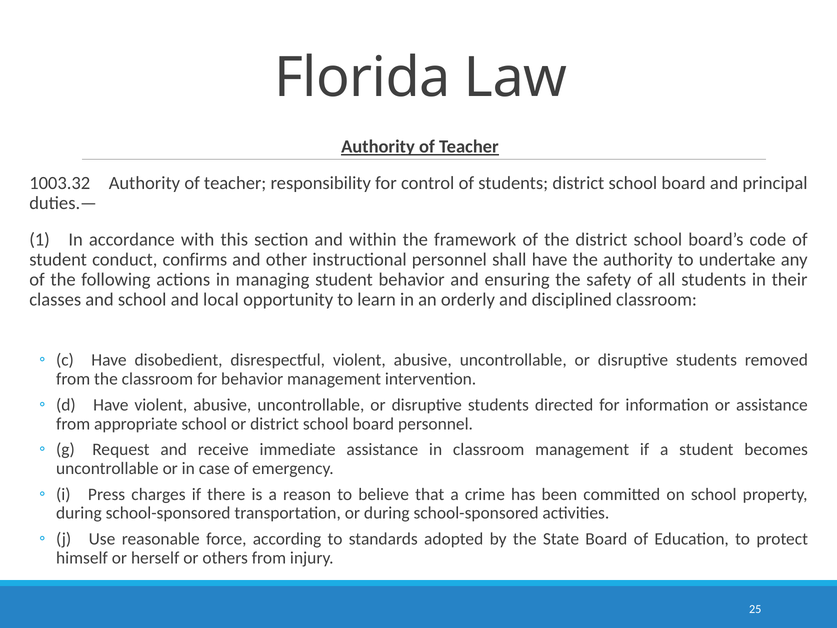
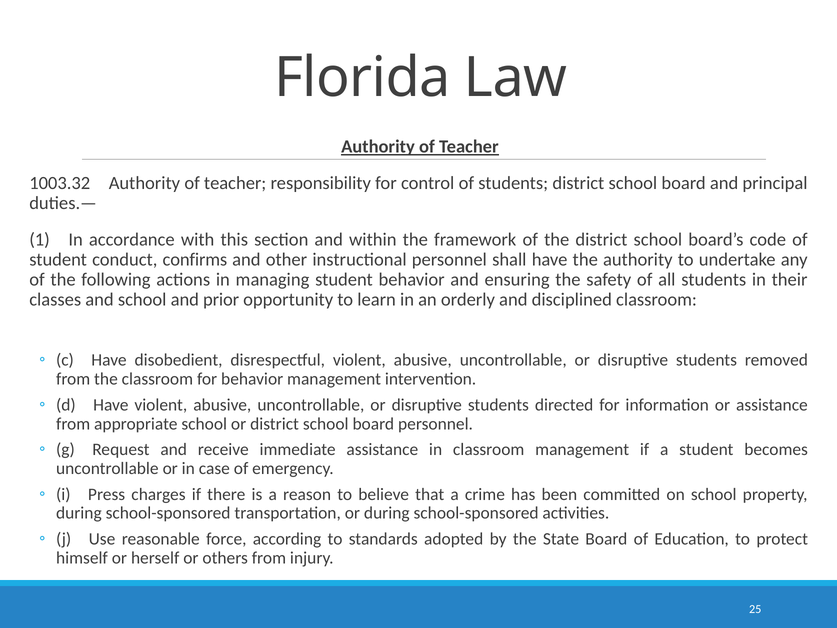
local: local -> prior (221, 300)
